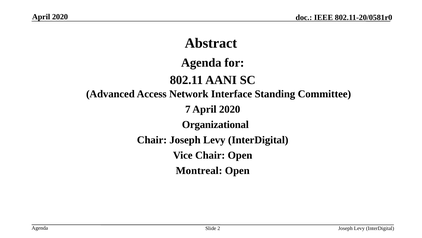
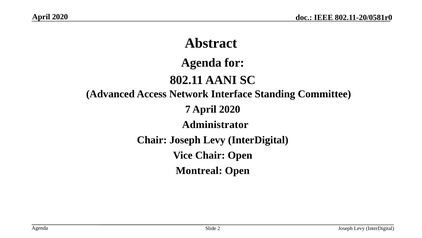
Organizational: Organizational -> Administrator (215, 124)
